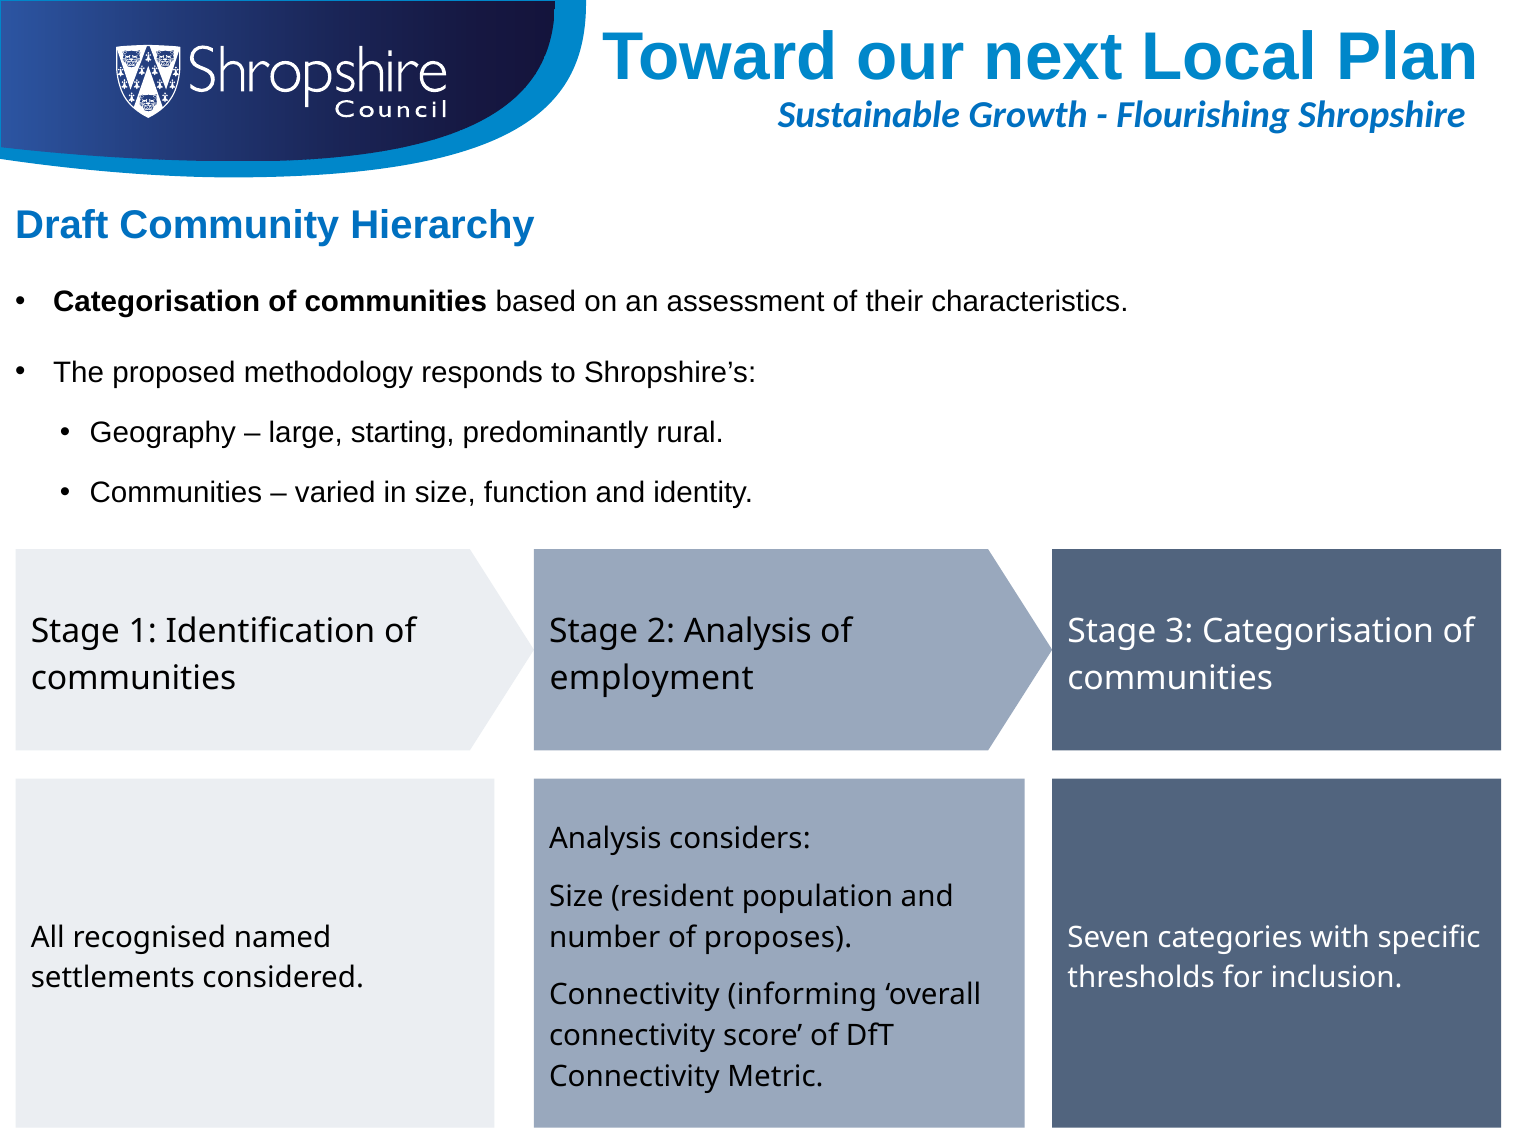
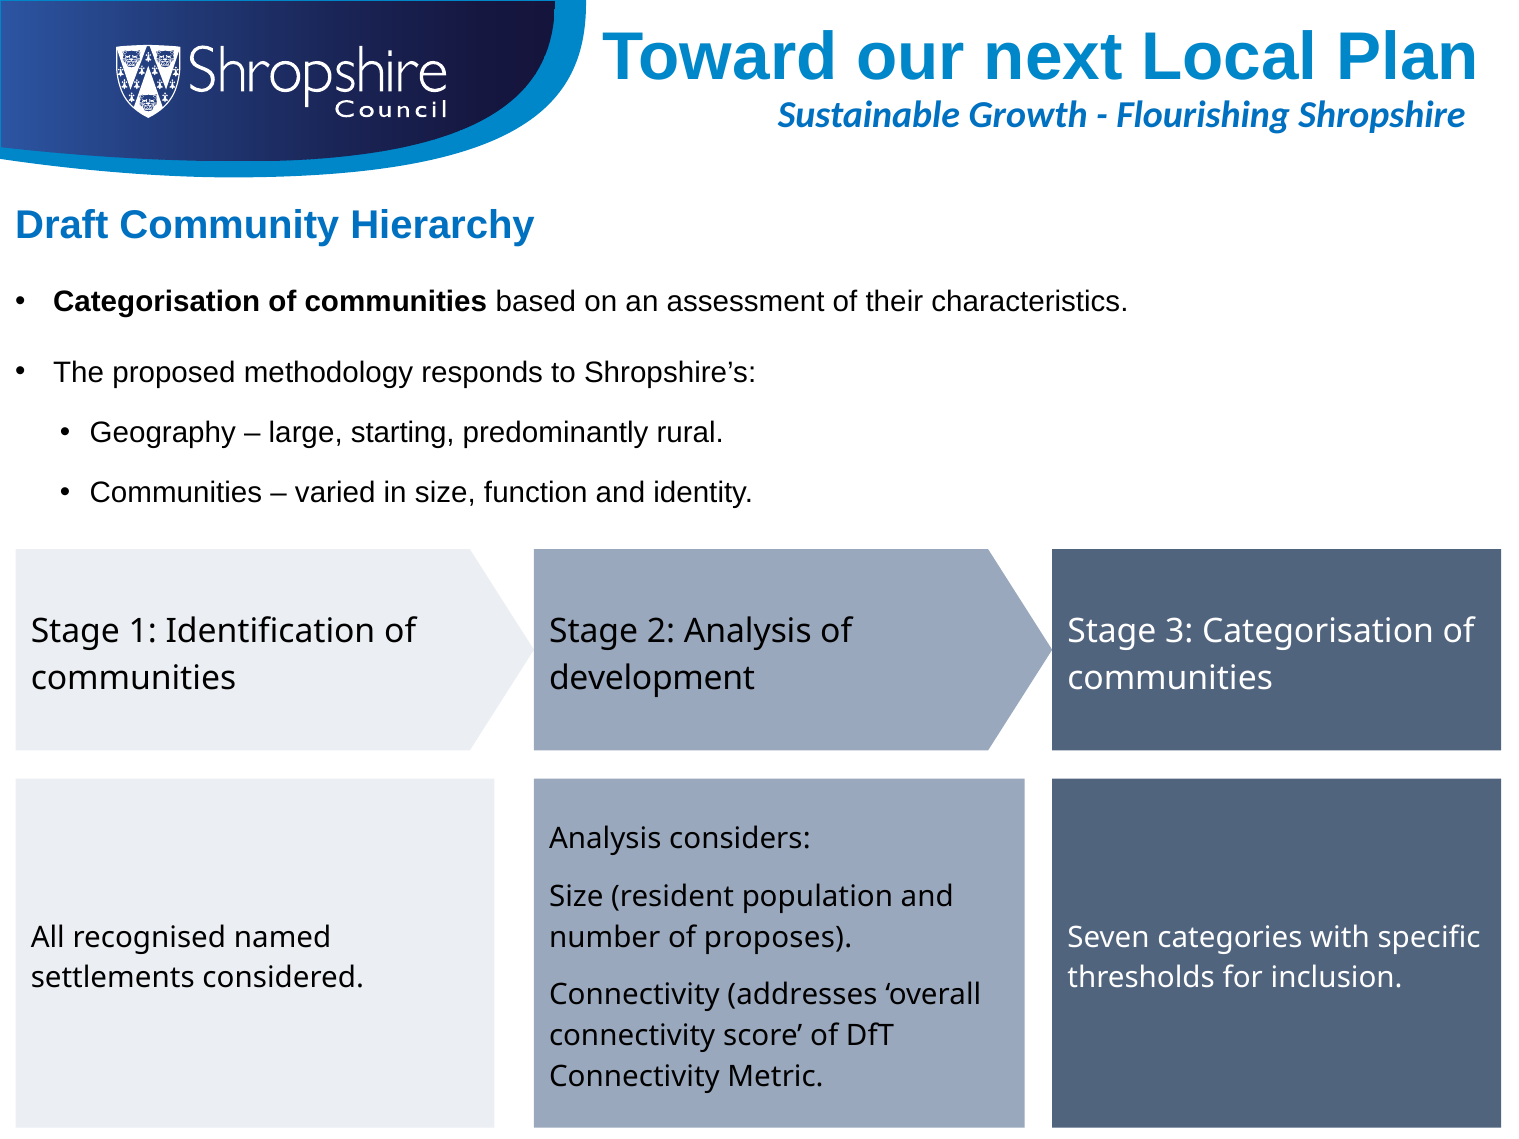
employment: employment -> development (652, 679)
informing: informing -> addresses (802, 995)
